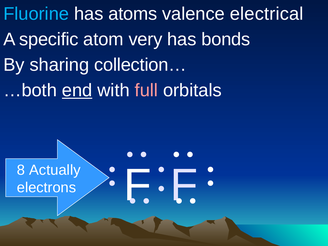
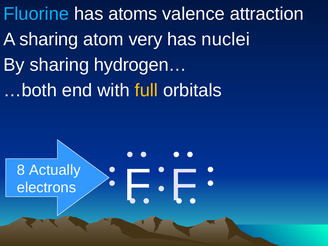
electrical: electrical -> attraction (267, 14)
A specific: specific -> sharing (49, 39)
bonds: bonds -> nuclei (226, 39)
collection…: collection… -> hydrogen… (140, 65)
end underline: present -> none (77, 90)
full colour: pink -> yellow (146, 90)
